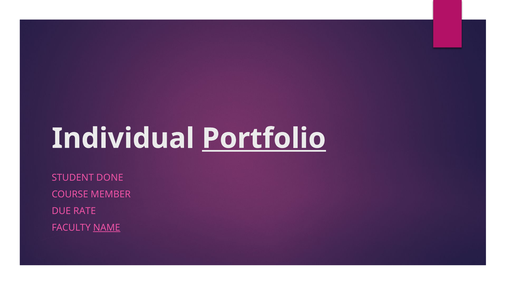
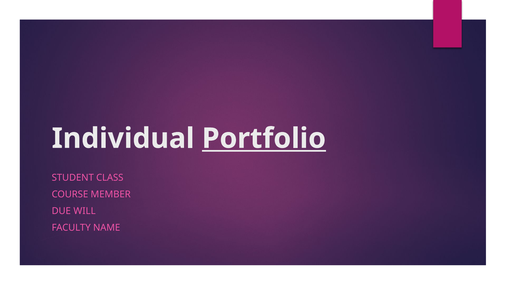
DONE: DONE -> CLASS (110, 177)
RATE: RATE -> WILL (85, 211)
NAME underline: present -> none (107, 227)
